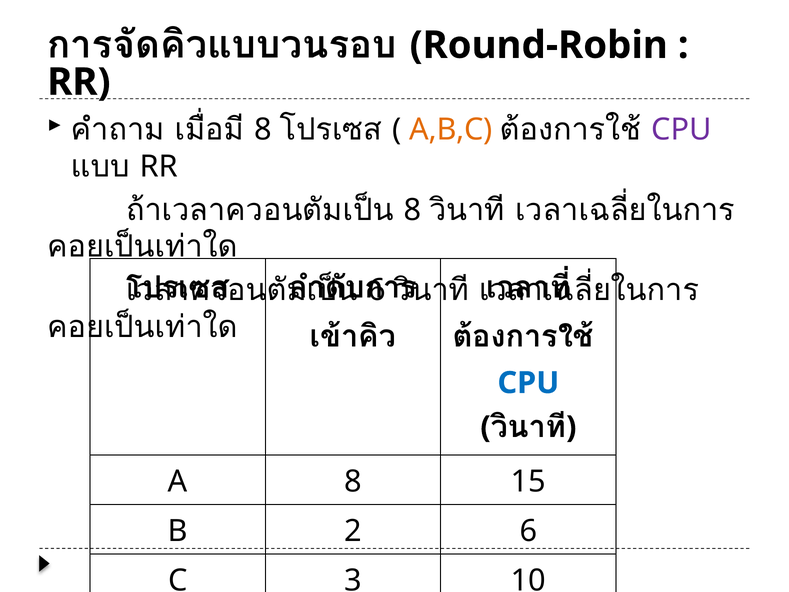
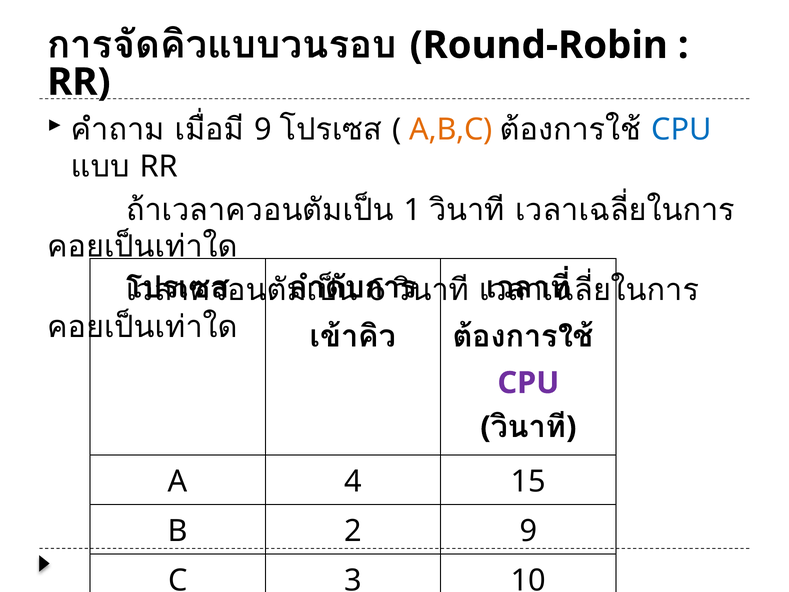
8: 8 -> 9 (263, 130)
CPU colour: purple -> blue (682, 130)
8: 8 -> 1 (413, 210)
CPU colour: blue -> purple (528, 383)
A 8: 8 -> 4 (353, 481)
2 6: 6 -> 9 (528, 531)
